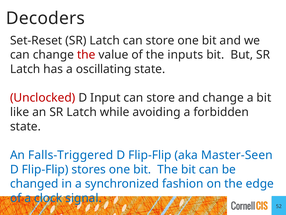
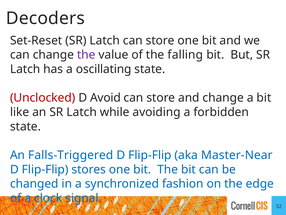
the colour: red -> purple (86, 55)
inputs: inputs -> falling (185, 55)
Input: Input -> Avoid (105, 98)
Master-Seen: Master-Seen -> Master-Near (237, 155)
